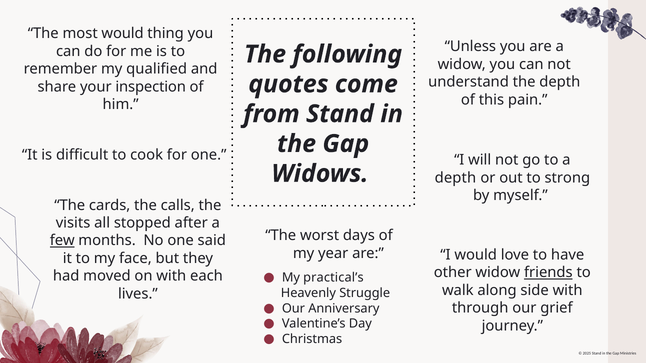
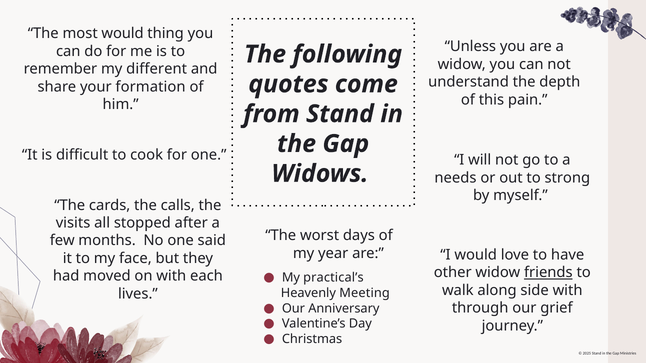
qualified: qualified -> different (157, 69)
inspection: inspection -> formation (151, 87)
depth: depth -> needs (456, 178)
few underline: present -> none (62, 241)
Struggle: Struggle -> Meeting (365, 293)
